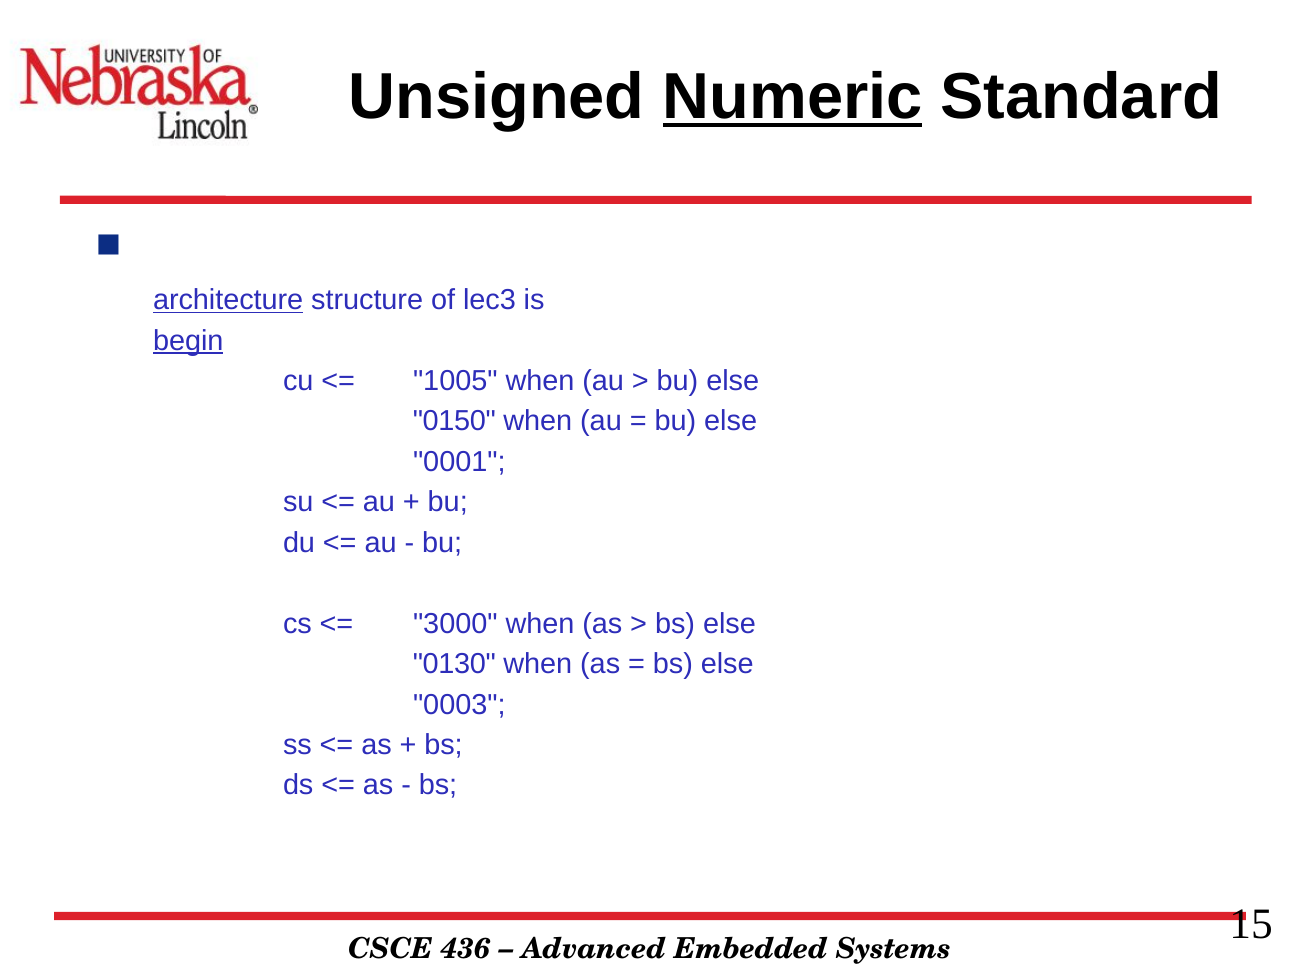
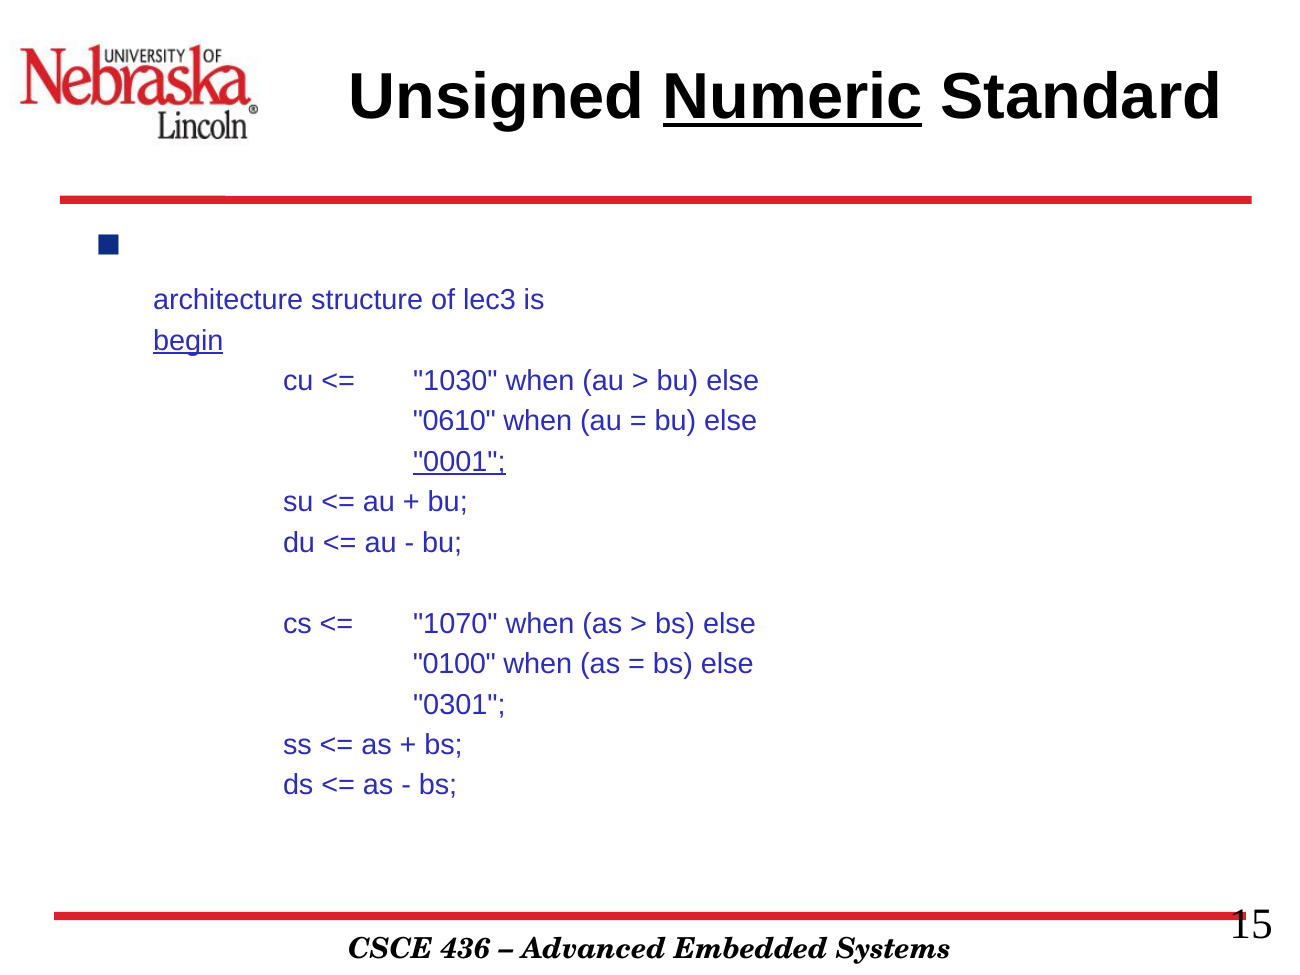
architecture underline: present -> none (228, 300)
1005: 1005 -> 1030 (455, 381)
0150: 0150 -> 0610 (454, 421)
0001 underline: none -> present (459, 462)
3000: 3000 -> 1070 (455, 624)
0130: 0130 -> 0100 (454, 664)
0003: 0003 -> 0301 (459, 705)
